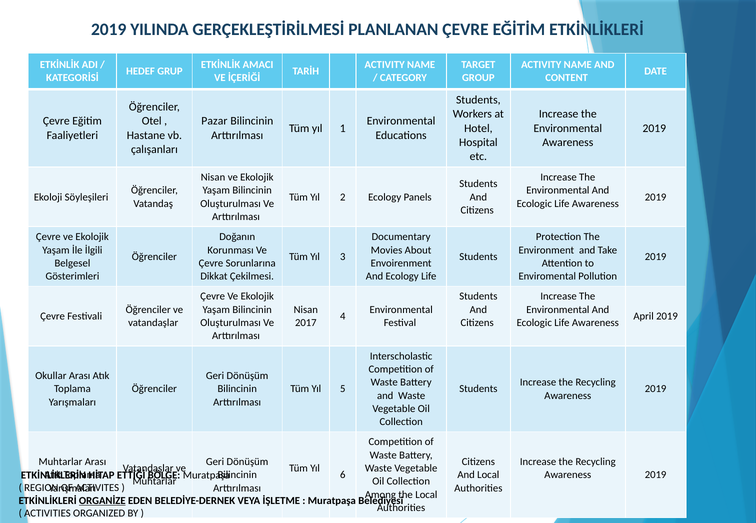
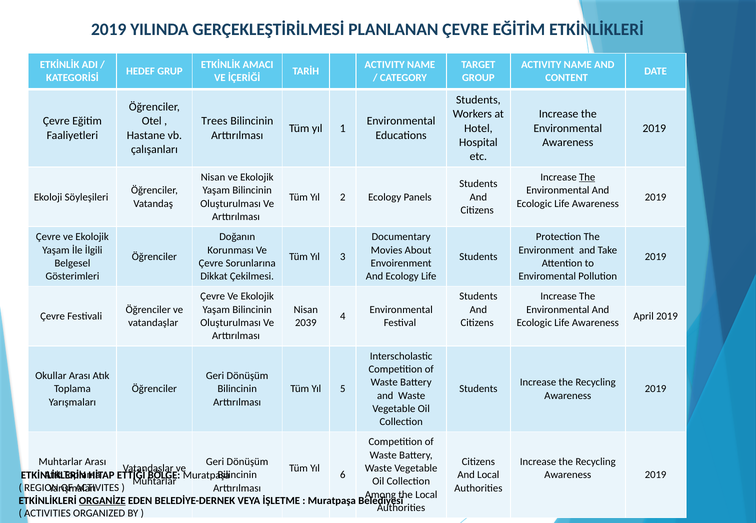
Pazar: Pazar -> Trees (214, 121)
The underline: none -> present (587, 177)
2017: 2017 -> 2039 (306, 323)
